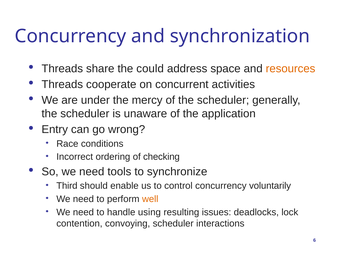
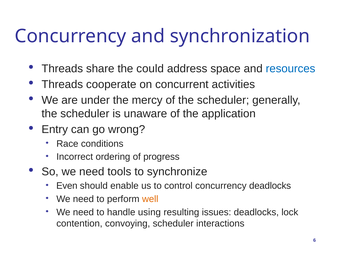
resources colour: orange -> blue (291, 69)
checking: checking -> progress (161, 157)
Third: Third -> Even (67, 186)
concurrency voluntarily: voluntarily -> deadlocks (270, 186)
